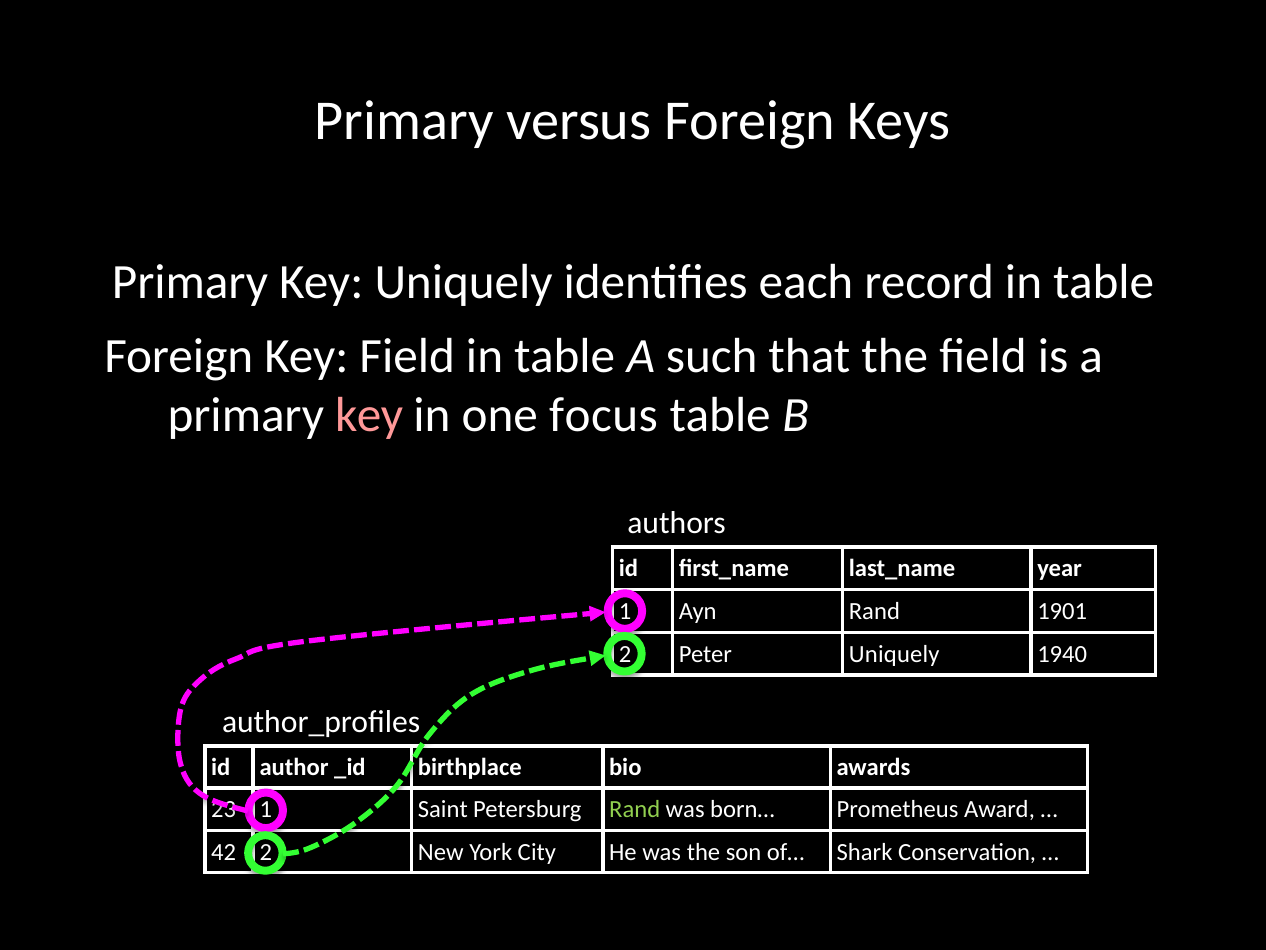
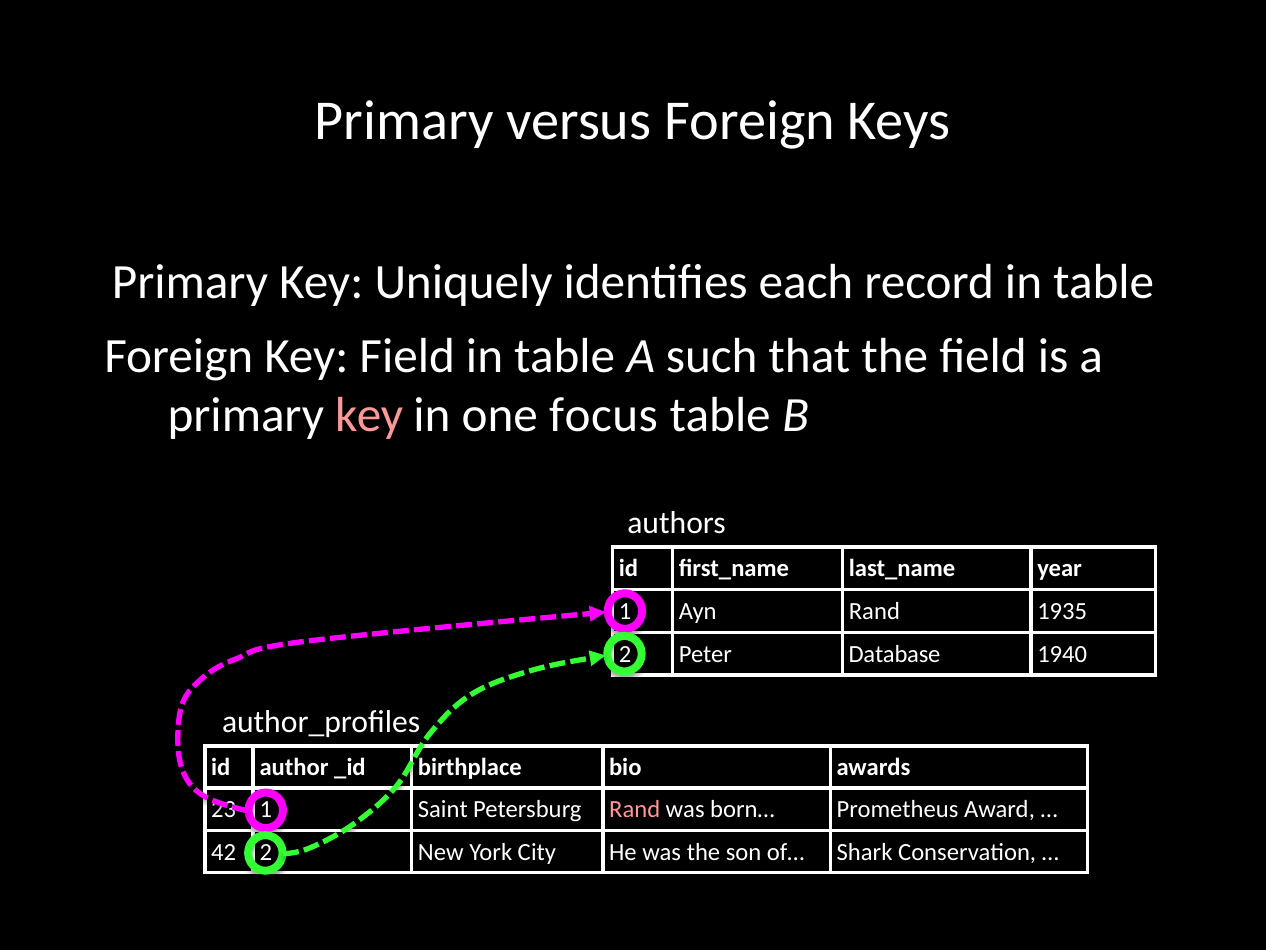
1901: 1901 -> 1935 (1062, 611)
Peter Uniquely: Uniquely -> Database (894, 654)
Rand colour: light green -> pink (635, 809)
